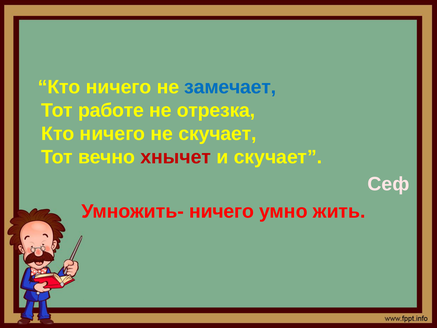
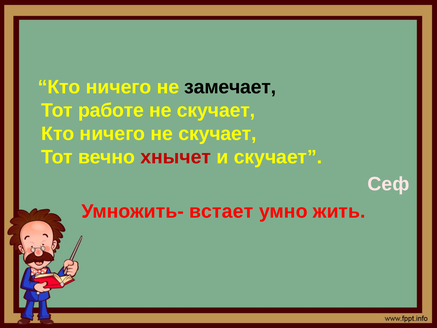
замечает colour: blue -> black (230, 87)
отрезка: отрезка -> скучает (216, 110)
Умножить- ничего: ничего -> встает (221, 211)
